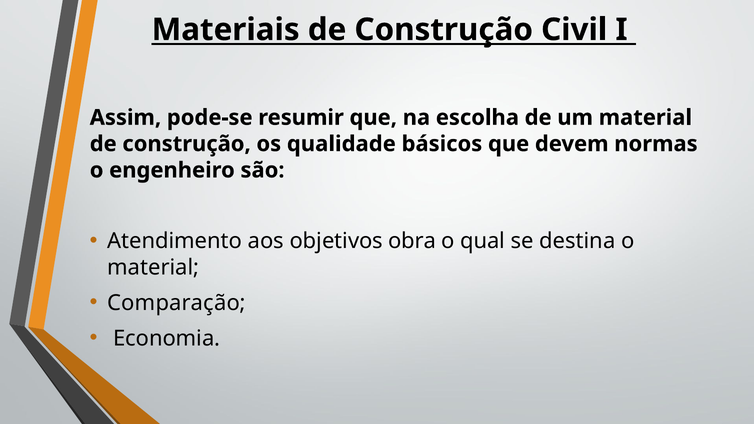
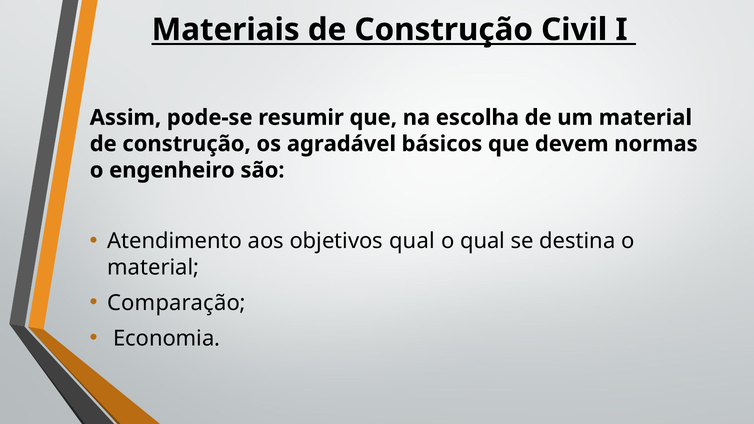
qualidade: qualidade -> agradável (341, 144)
objetivos obra: obra -> qual (412, 241)
